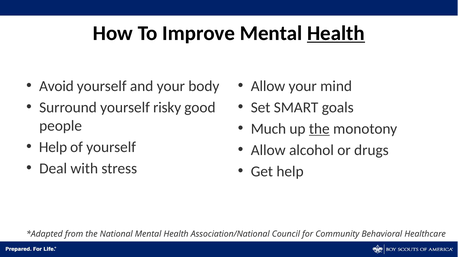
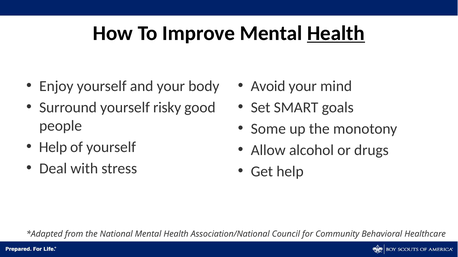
Avoid: Avoid -> Enjoy (56, 86)
Allow: Allow -> Avoid (268, 86)
Much: Much -> Some (268, 129)
the underline: present -> none (319, 129)
